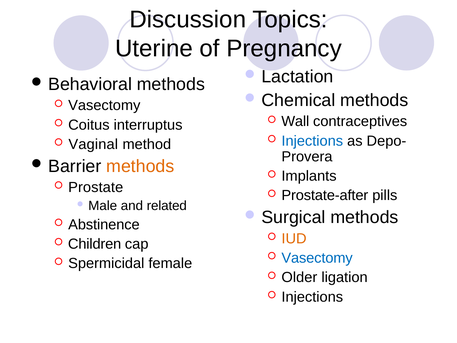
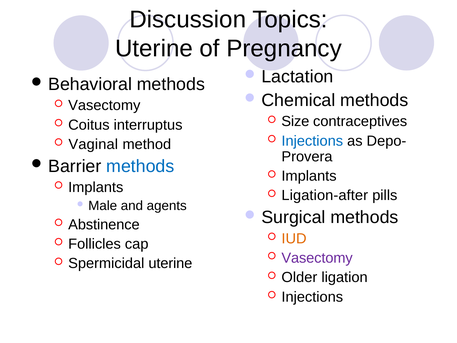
Wall: Wall -> Size (295, 121)
methods colour: orange -> blue (140, 166)
Prostate: Prostate -> Implants (96, 187)
Prostate-after: Prostate-after -> Ligation-after (325, 195)
related: related -> agents (167, 206)
Children: Children -> Follicles (95, 244)
Vasectomy colour: blue -> purple (317, 258)
Spermicidal female: female -> uterine (170, 263)
